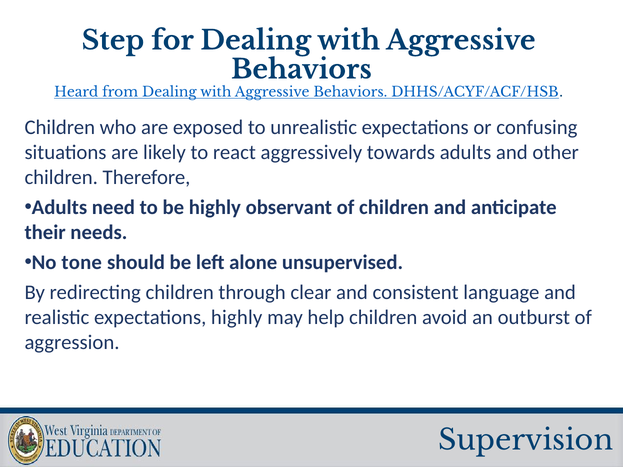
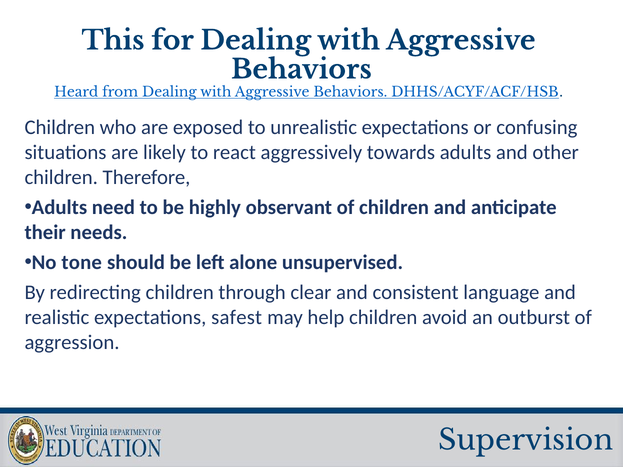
Step: Step -> This (113, 41)
expectations highly: highly -> safest (237, 318)
